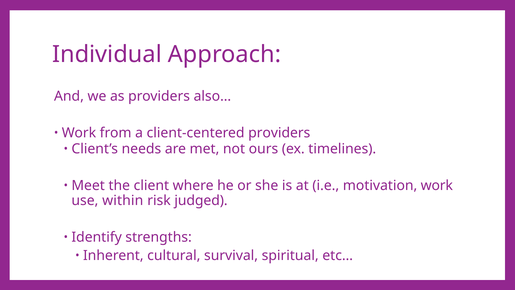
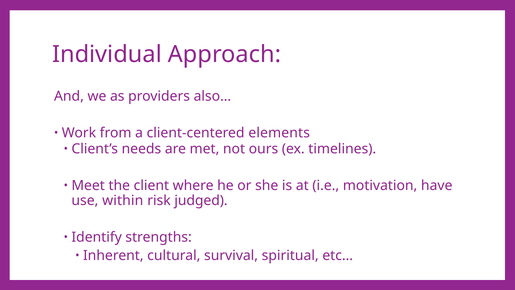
client-centered providers: providers -> elements (279, 133)
motivation work: work -> have (437, 185)
